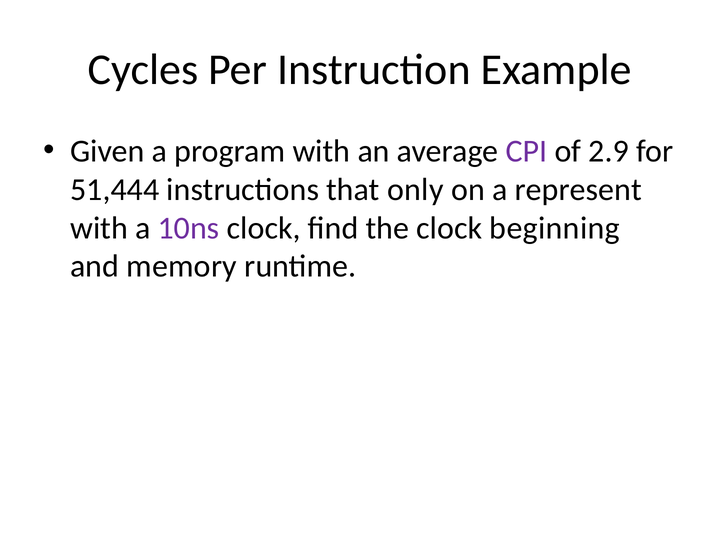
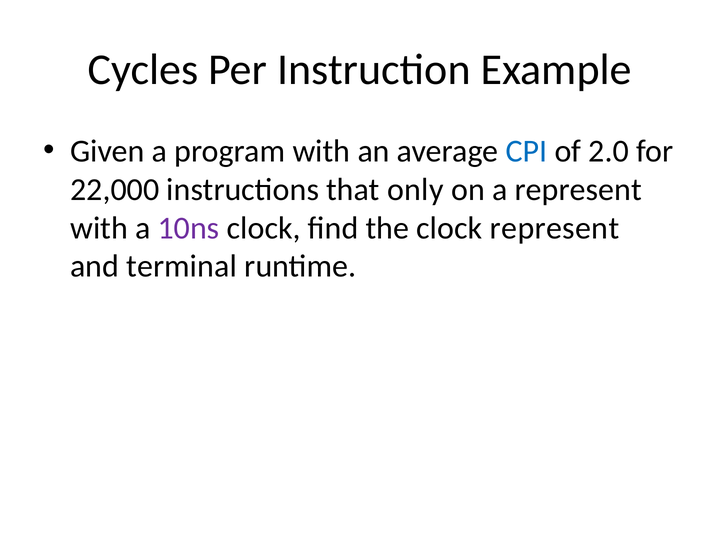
CPI colour: purple -> blue (526, 151)
2.9: 2.9 -> 2.0 (609, 151)
51,444: 51,444 -> 22,000 (115, 190)
clock beginning: beginning -> represent (555, 228)
memory: memory -> terminal (182, 266)
